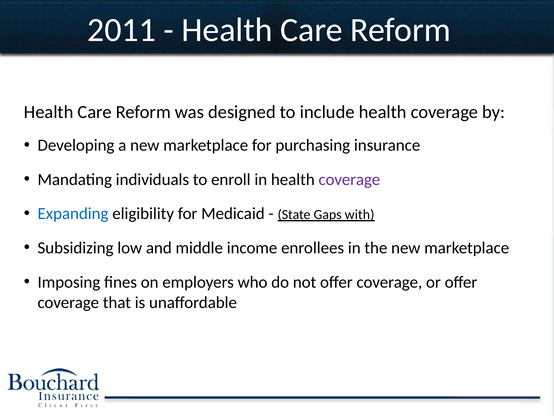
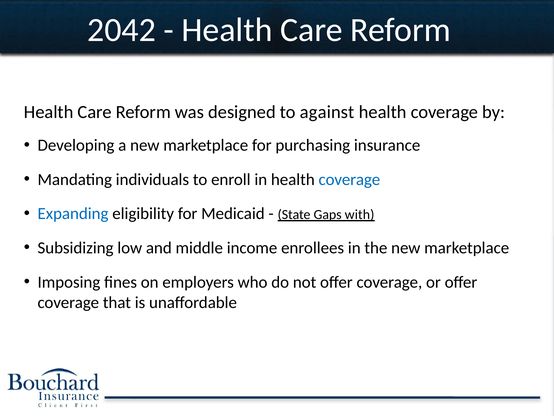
2011: 2011 -> 2042 (122, 30)
include: include -> against (327, 112)
coverage colour: purple -> blue (349, 179)
